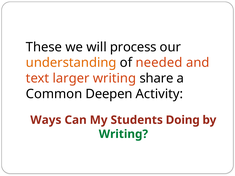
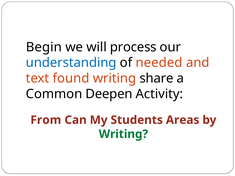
These: These -> Begin (44, 47)
understanding colour: orange -> blue (71, 63)
larger: larger -> found (71, 78)
Ways: Ways -> From (46, 120)
Doing: Doing -> Areas (183, 120)
